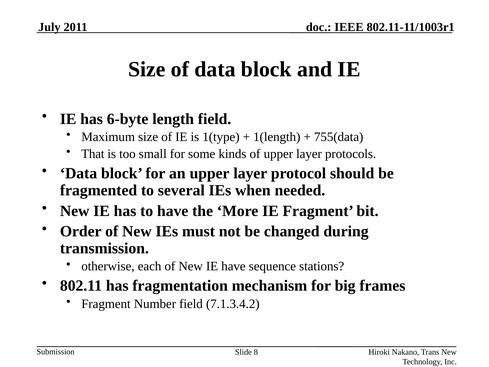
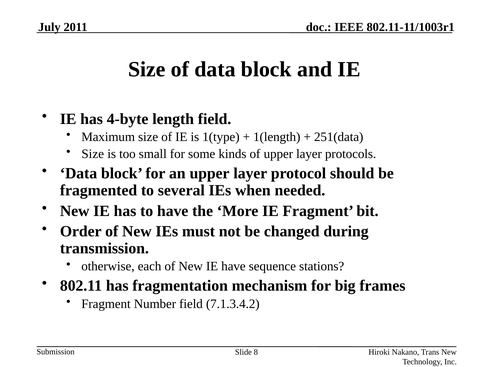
6-byte: 6-byte -> 4-byte (128, 119)
755(data: 755(data -> 251(data (339, 137)
That: That -> Size (93, 154)
